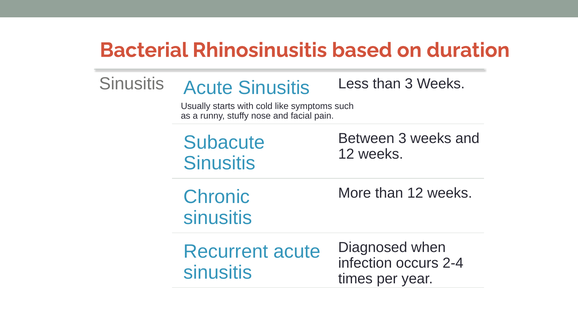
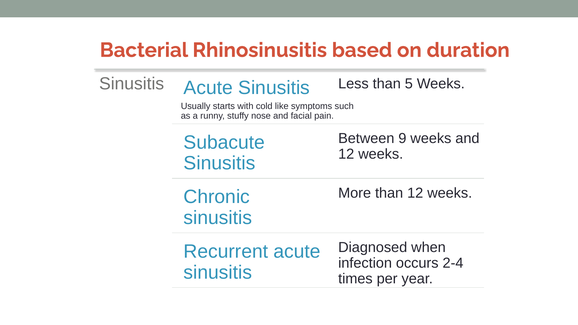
than 3: 3 -> 5 (409, 84)
Between 3: 3 -> 9 (402, 138)
